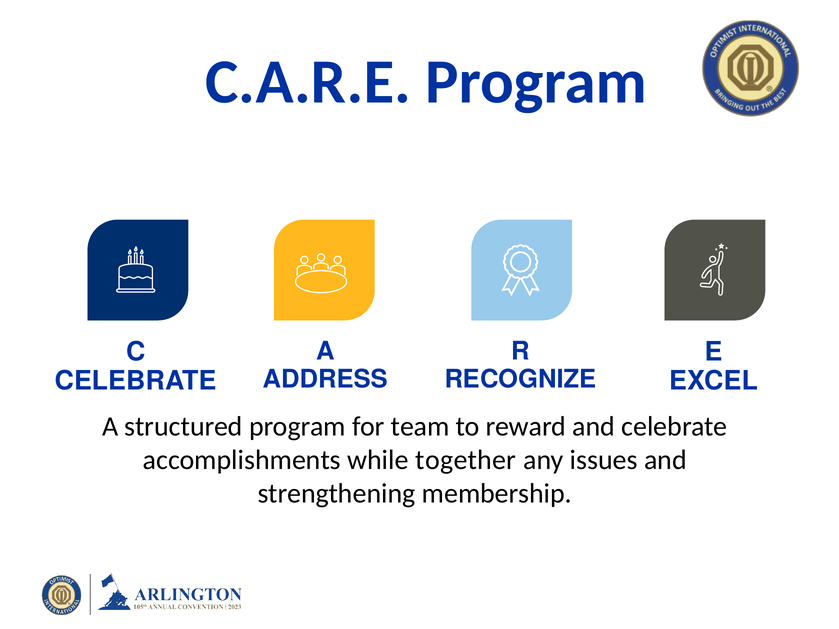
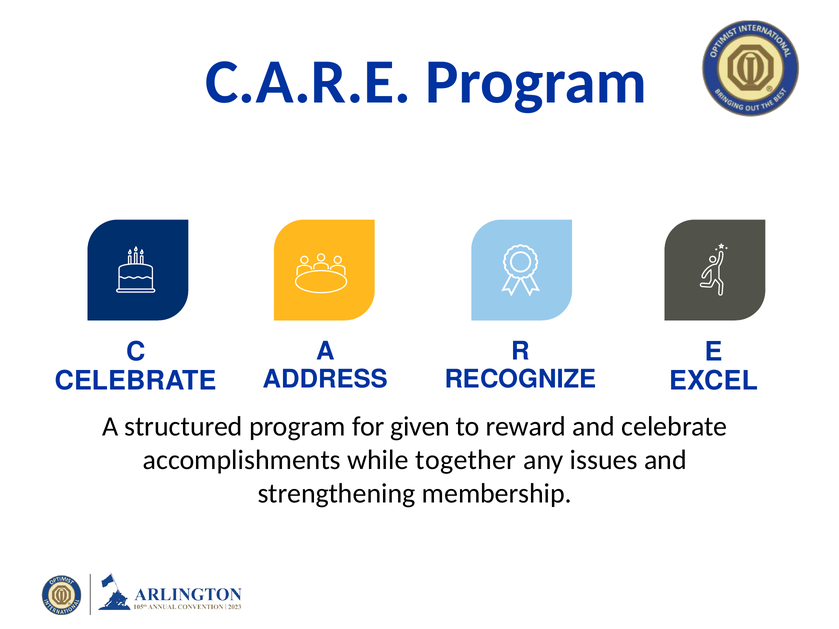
team: team -> given (420, 427)
